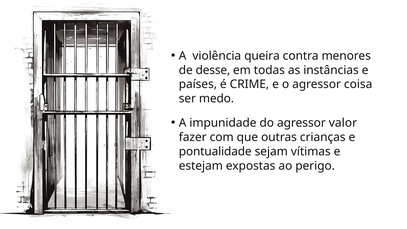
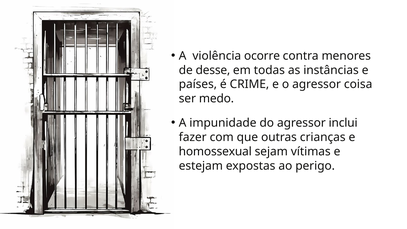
queira: queira -> ocorre (262, 56)
valor: valor -> inclui (343, 123)
pontualidade: pontualidade -> homossexual (215, 152)
